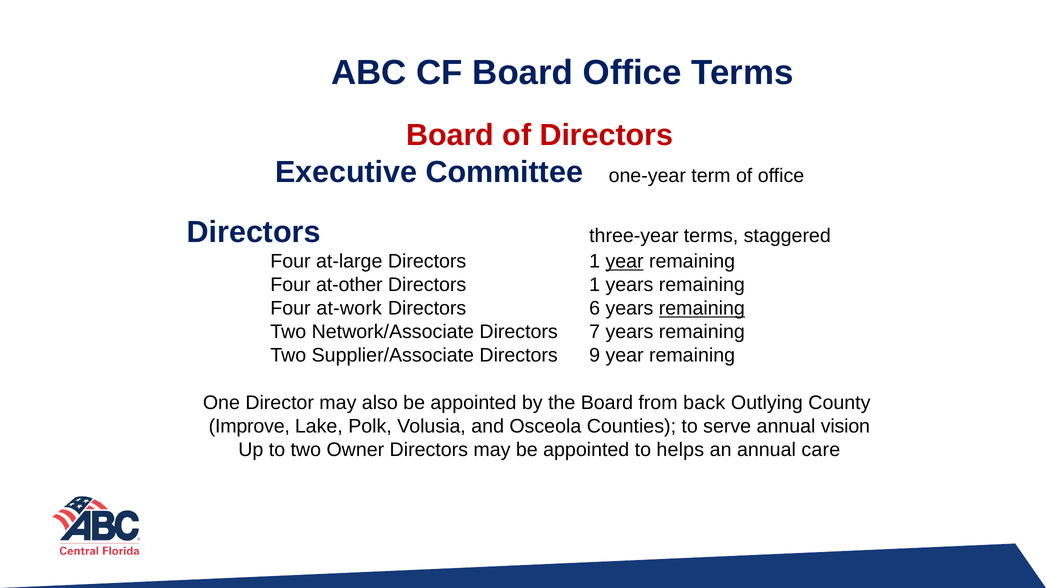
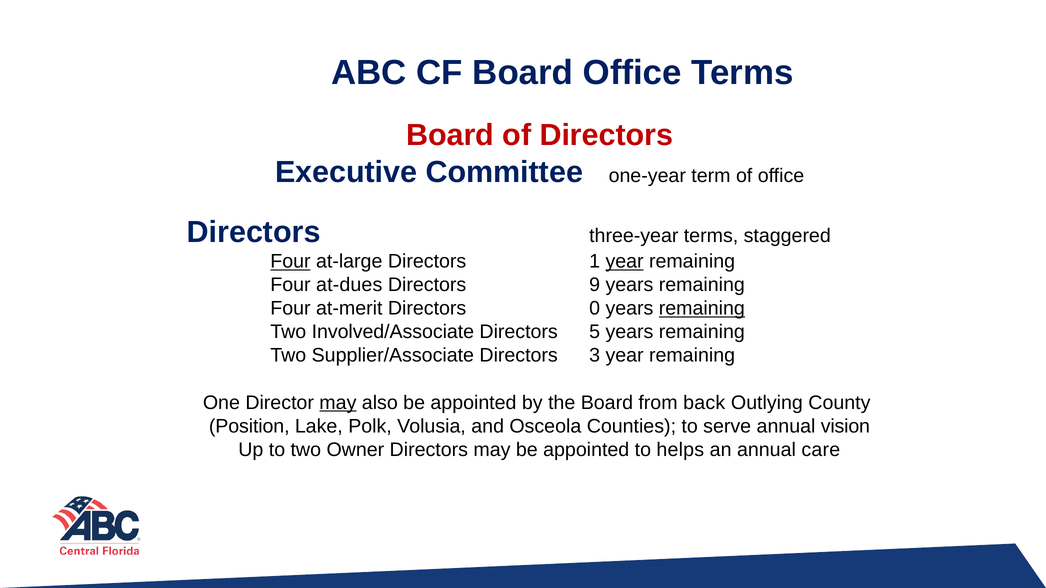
Four underline: none -> present (291, 262)
at-other: at-other -> at-dues (349, 285)
1: 1 -> 9 (595, 285)
at-work: at-work -> at-merit (349, 309)
6: 6 -> 0 (595, 309)
Network/Associate: Network/Associate -> Involved/Associate (393, 332)
7: 7 -> 5 (595, 332)
9: 9 -> 3 (595, 356)
may underline: none -> present (338, 403)
Improve: Improve -> Position (249, 426)
